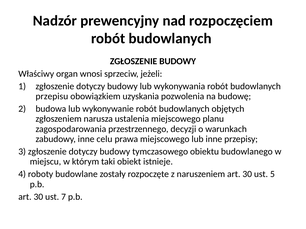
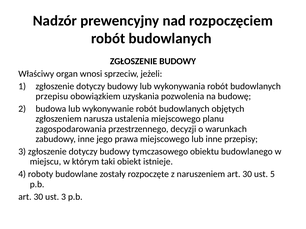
celu: celu -> jego (105, 139)
ust 7: 7 -> 3 (64, 197)
